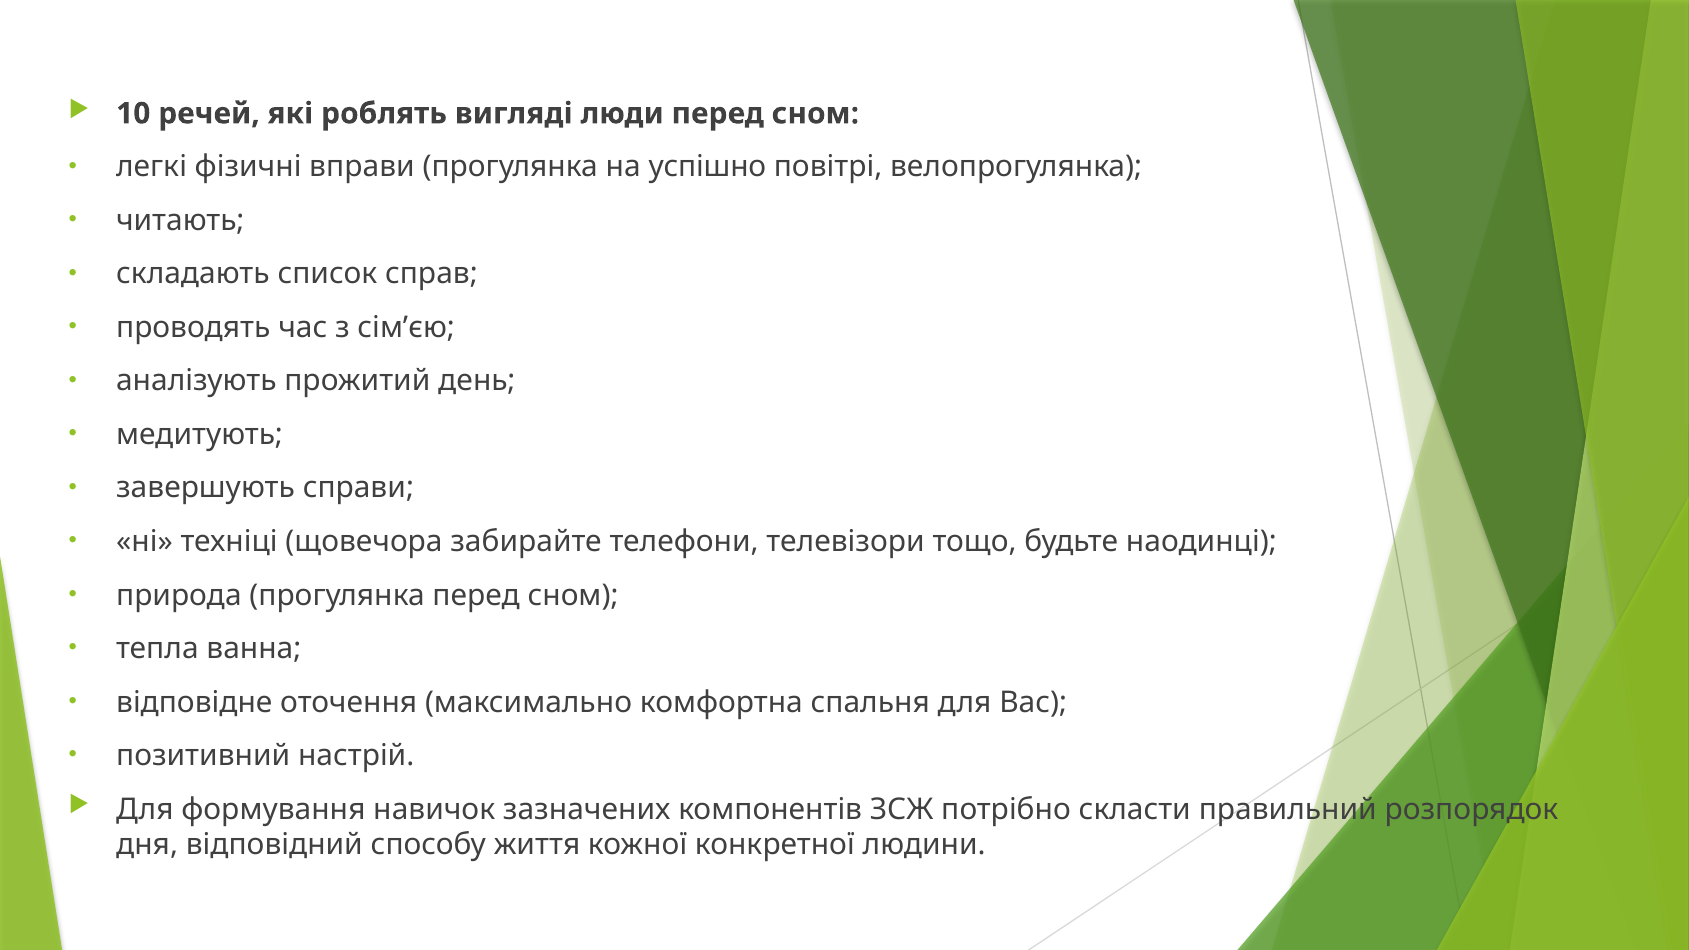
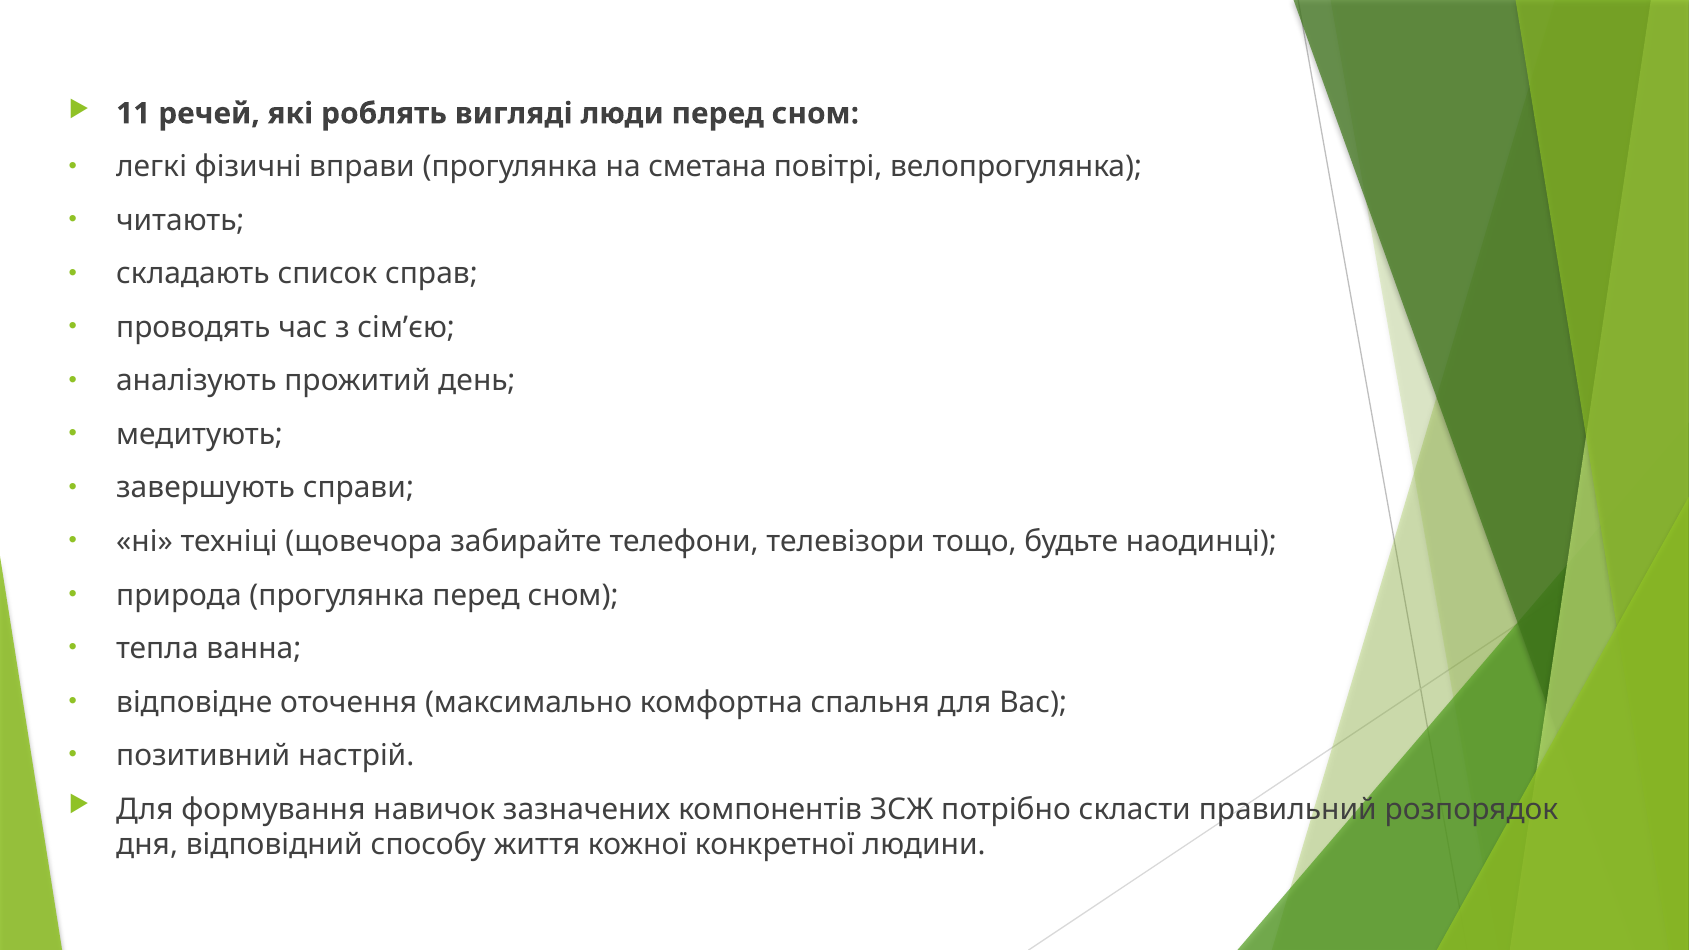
10: 10 -> 11 (133, 114)
успішно: успішно -> сметана (707, 167)
